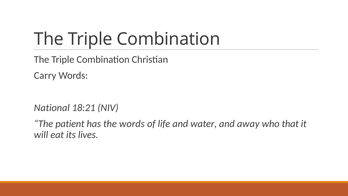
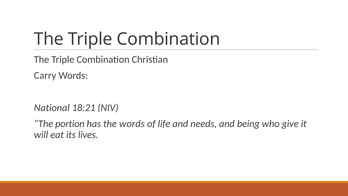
patient: patient -> portion (70, 124)
water: water -> needs (204, 124)
away: away -> being (248, 124)
that: that -> give (290, 124)
